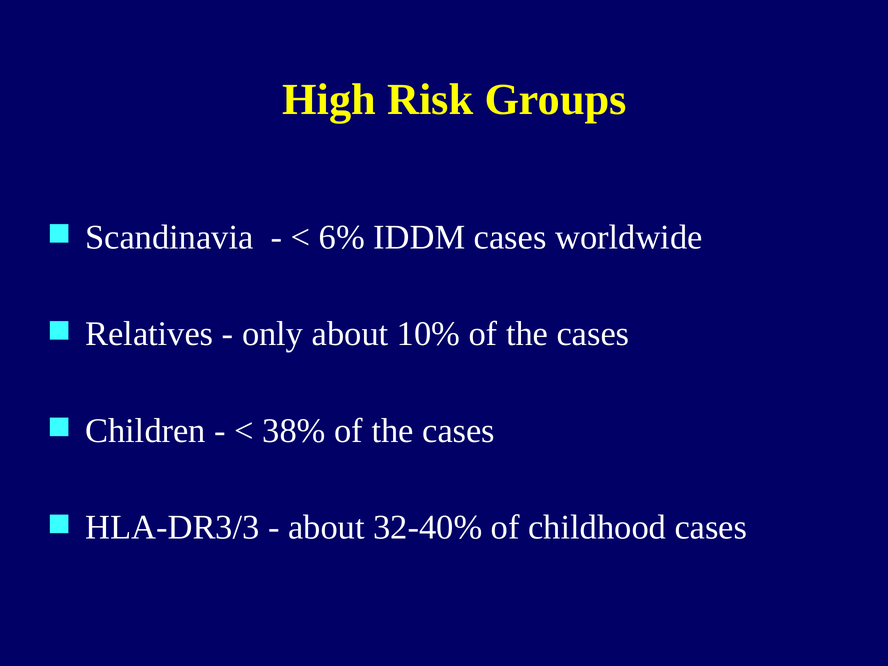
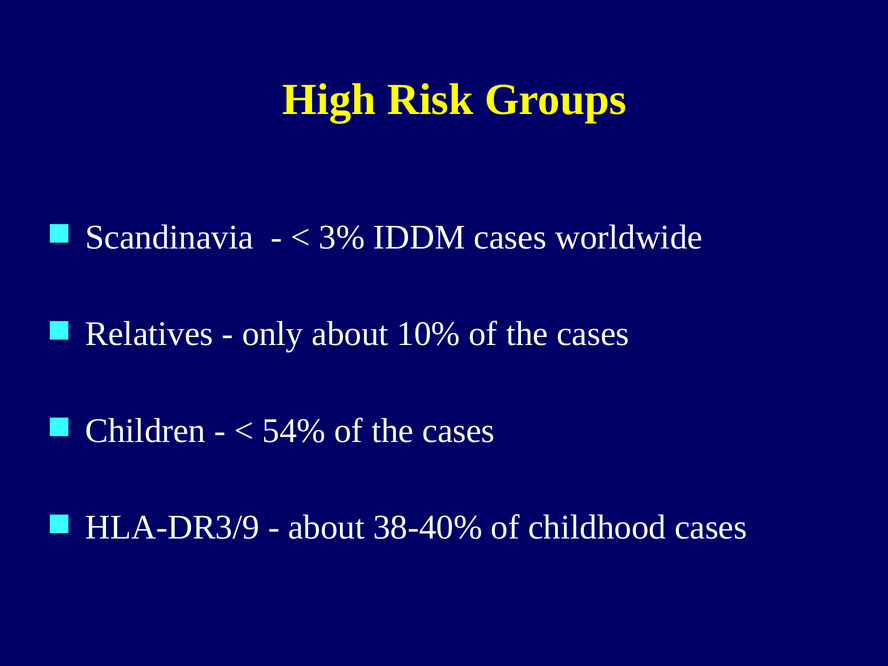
6%: 6% -> 3% (342, 237)
38%: 38% -> 54% (294, 431)
HLA-DR3/3: HLA-DR3/3 -> HLA-DR3/9 (172, 527)
32-40%: 32-40% -> 38-40% (428, 527)
